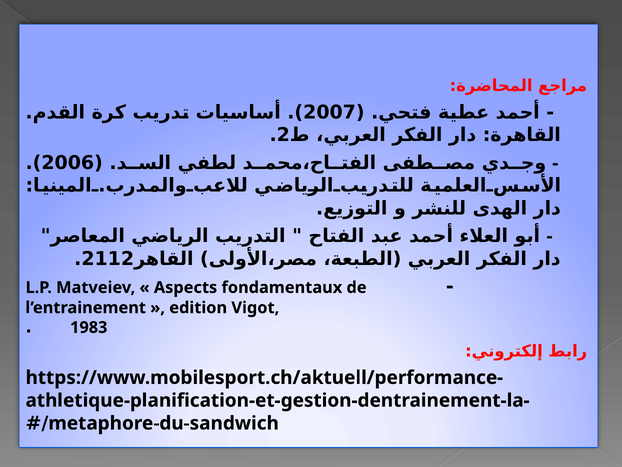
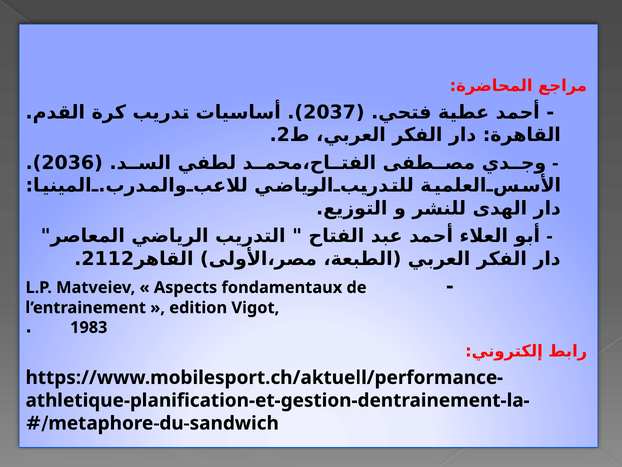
2007: 2007 -> 2037 (330, 112)
2006: 2006 -> 2036 (68, 163)
